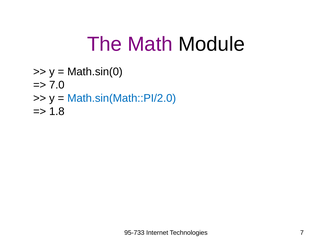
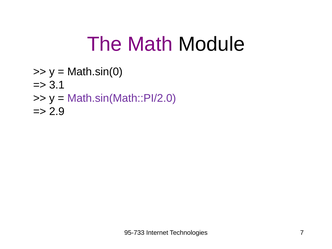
7.0: 7.0 -> 3.1 (57, 85)
Math.sin(Math::PI/2.0 colour: blue -> purple (122, 98)
1.8: 1.8 -> 2.9 (57, 111)
